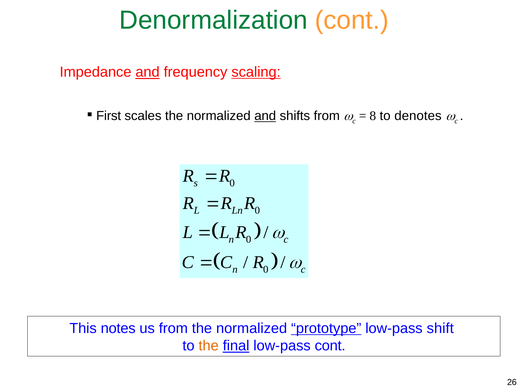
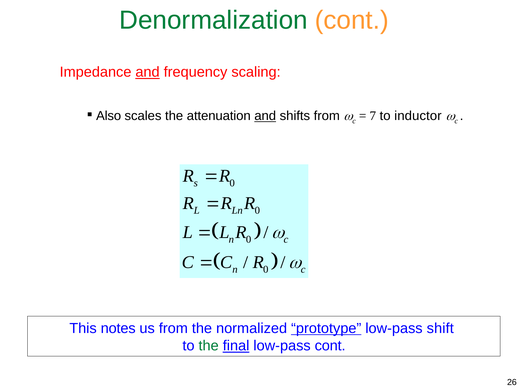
scaling underline: present -> none (256, 72)
First: First -> Also (109, 116)
scales the normalized: normalized -> attenuation (219, 116)
8: 8 -> 7 (373, 116)
denotes: denotes -> inductor (418, 116)
the colour: orange -> green (209, 345)
